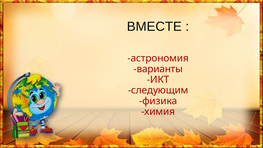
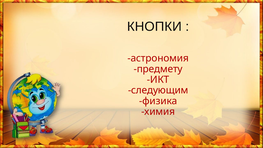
ВМЕСТЕ: ВМЕСТЕ -> КНОПКИ (154, 27)
варианты: варианты -> предмету (158, 69)
